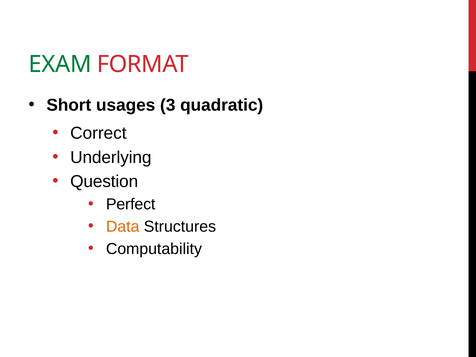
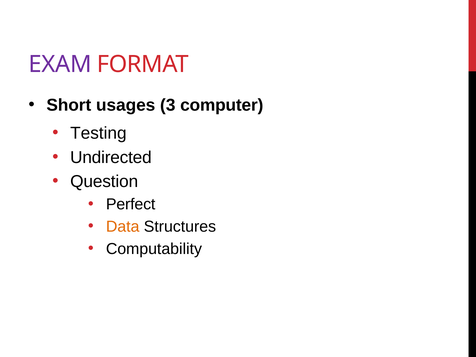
EXAM colour: green -> purple (60, 64)
quadratic: quadratic -> computer (222, 105)
Correct: Correct -> Testing (98, 133)
Underlying: Underlying -> Undirected (111, 157)
